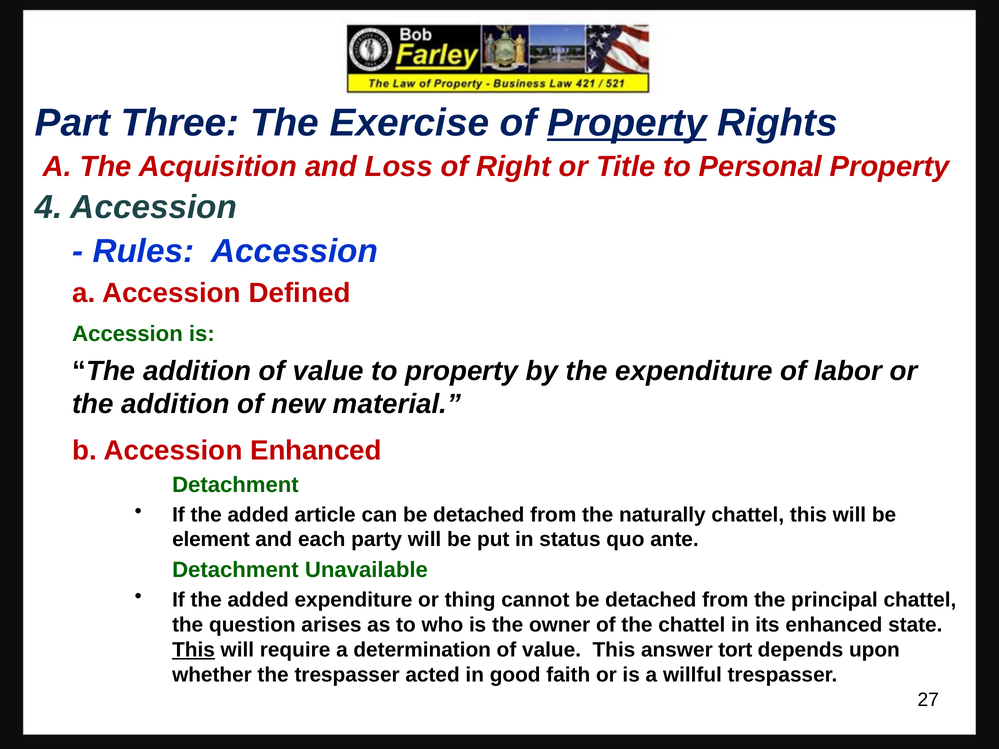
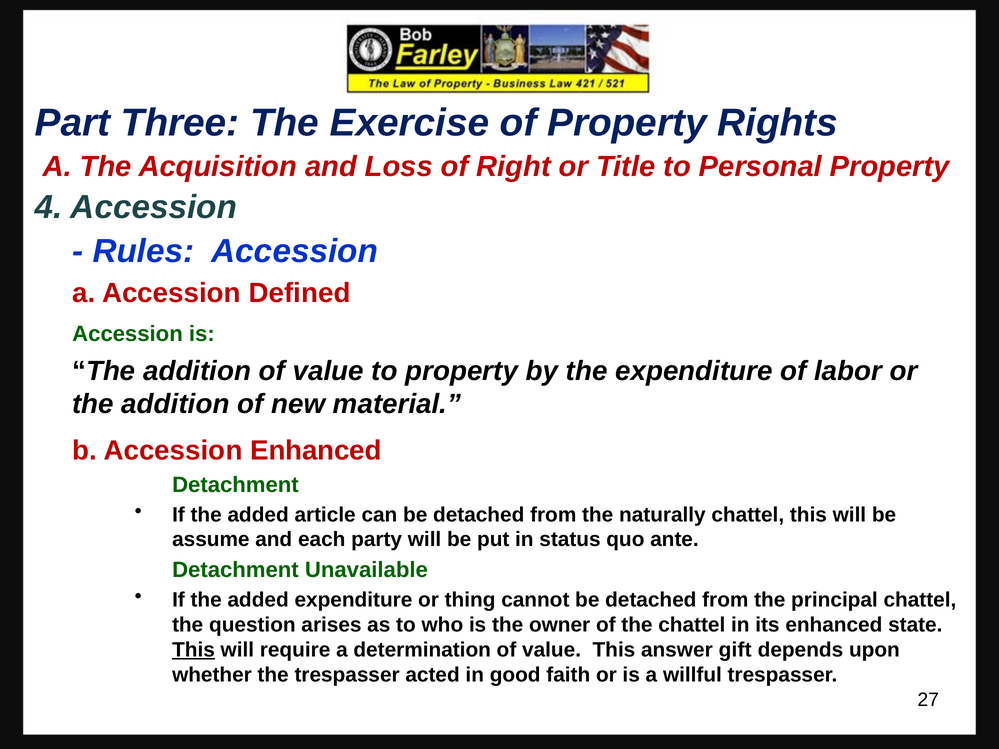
Property underline: present -> none (627, 123)
element: element -> assume (211, 540)
tort: tort -> gift (735, 650)
